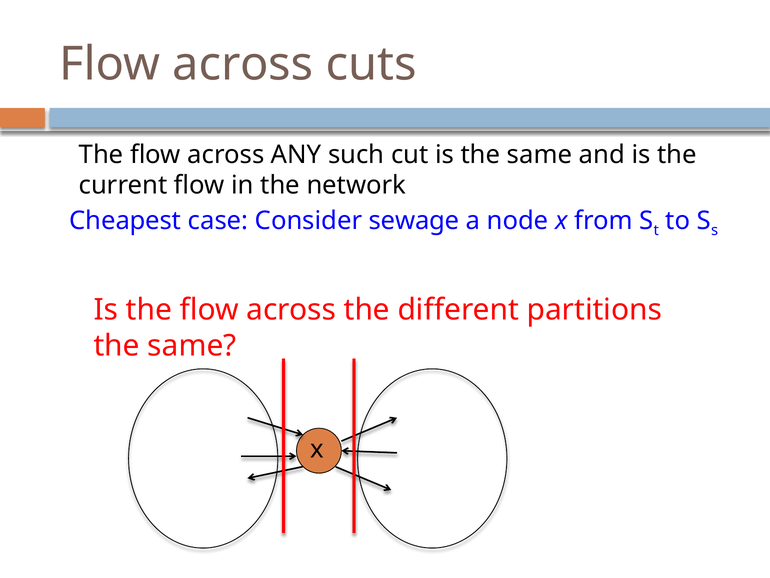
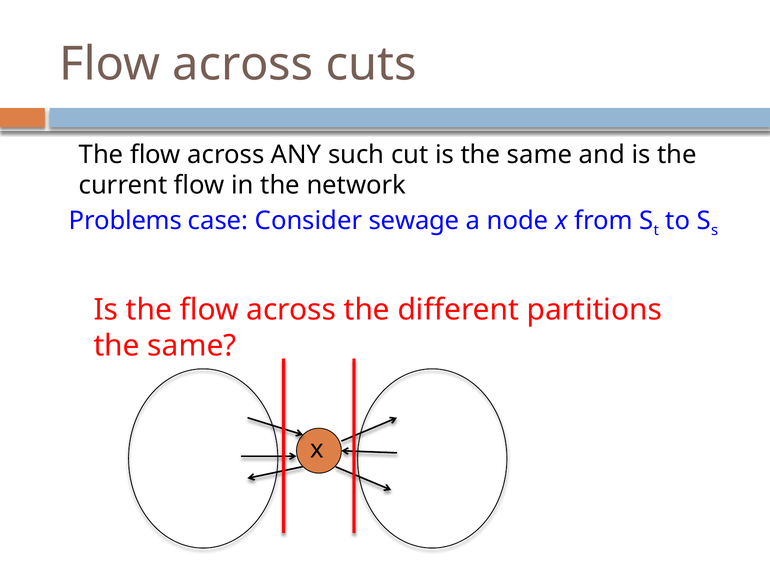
Cheapest: Cheapest -> Problems (125, 220)
